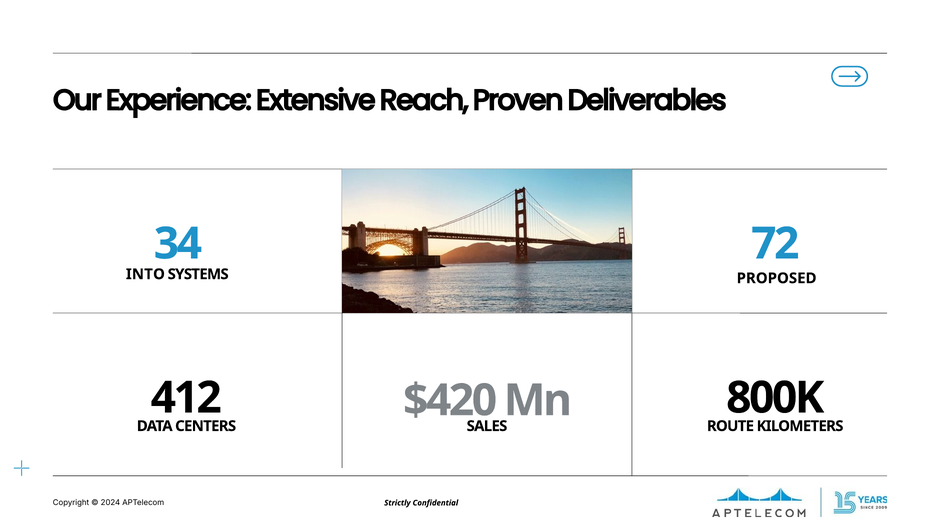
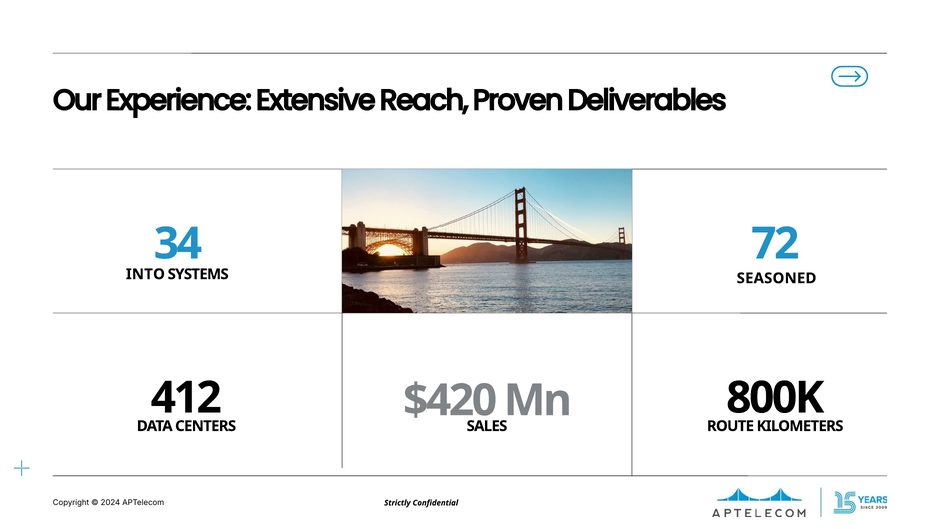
PROPOSED: PROPOSED -> SEASONED (777, 278)
